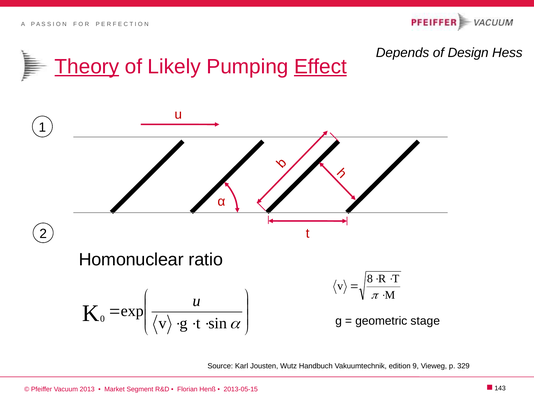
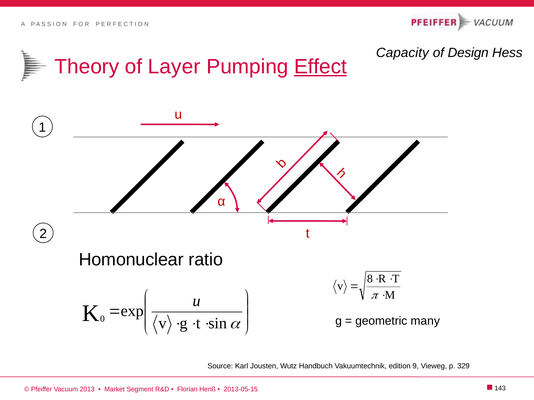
Depends: Depends -> Capacity (402, 53)
Theory underline: present -> none (87, 67)
Likely: Likely -> Layer (174, 67)
stage: stage -> many (425, 321)
